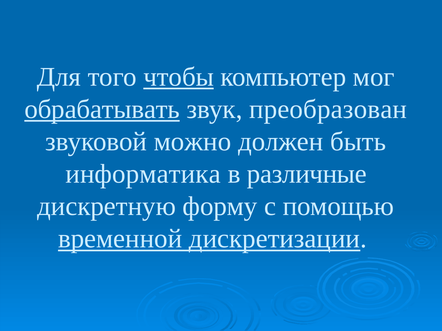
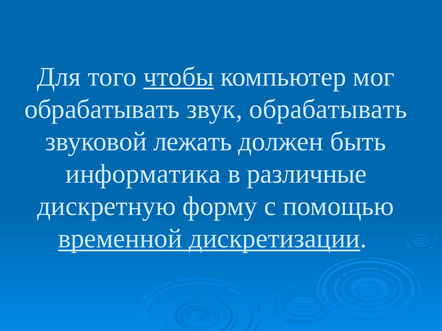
обрабатывать underline: present -> none (102, 109)
звук преобразован: преобразован -> обрабатывать (328, 109)
можно: можно -> лежать (193, 142)
